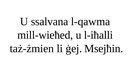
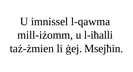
ssalvana: ssalvana -> imnissel (50, 21)
mill-wieħed: mill-wieħed -> mill-iżomm (45, 35)
